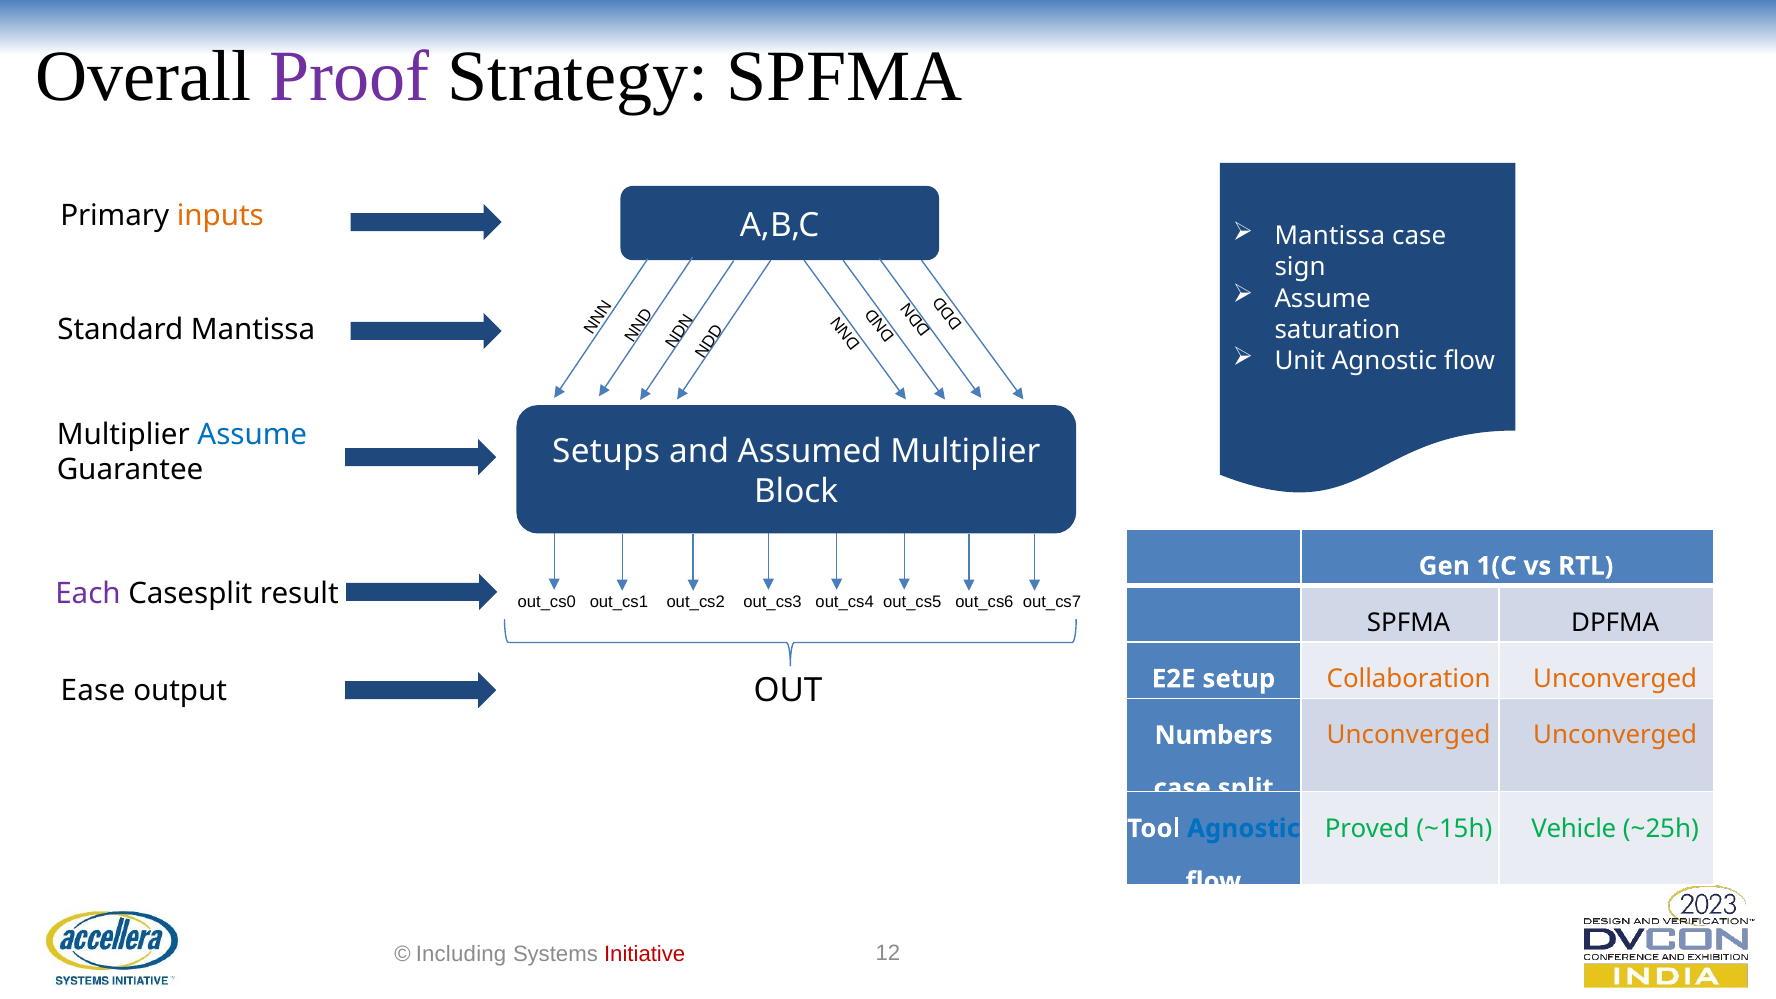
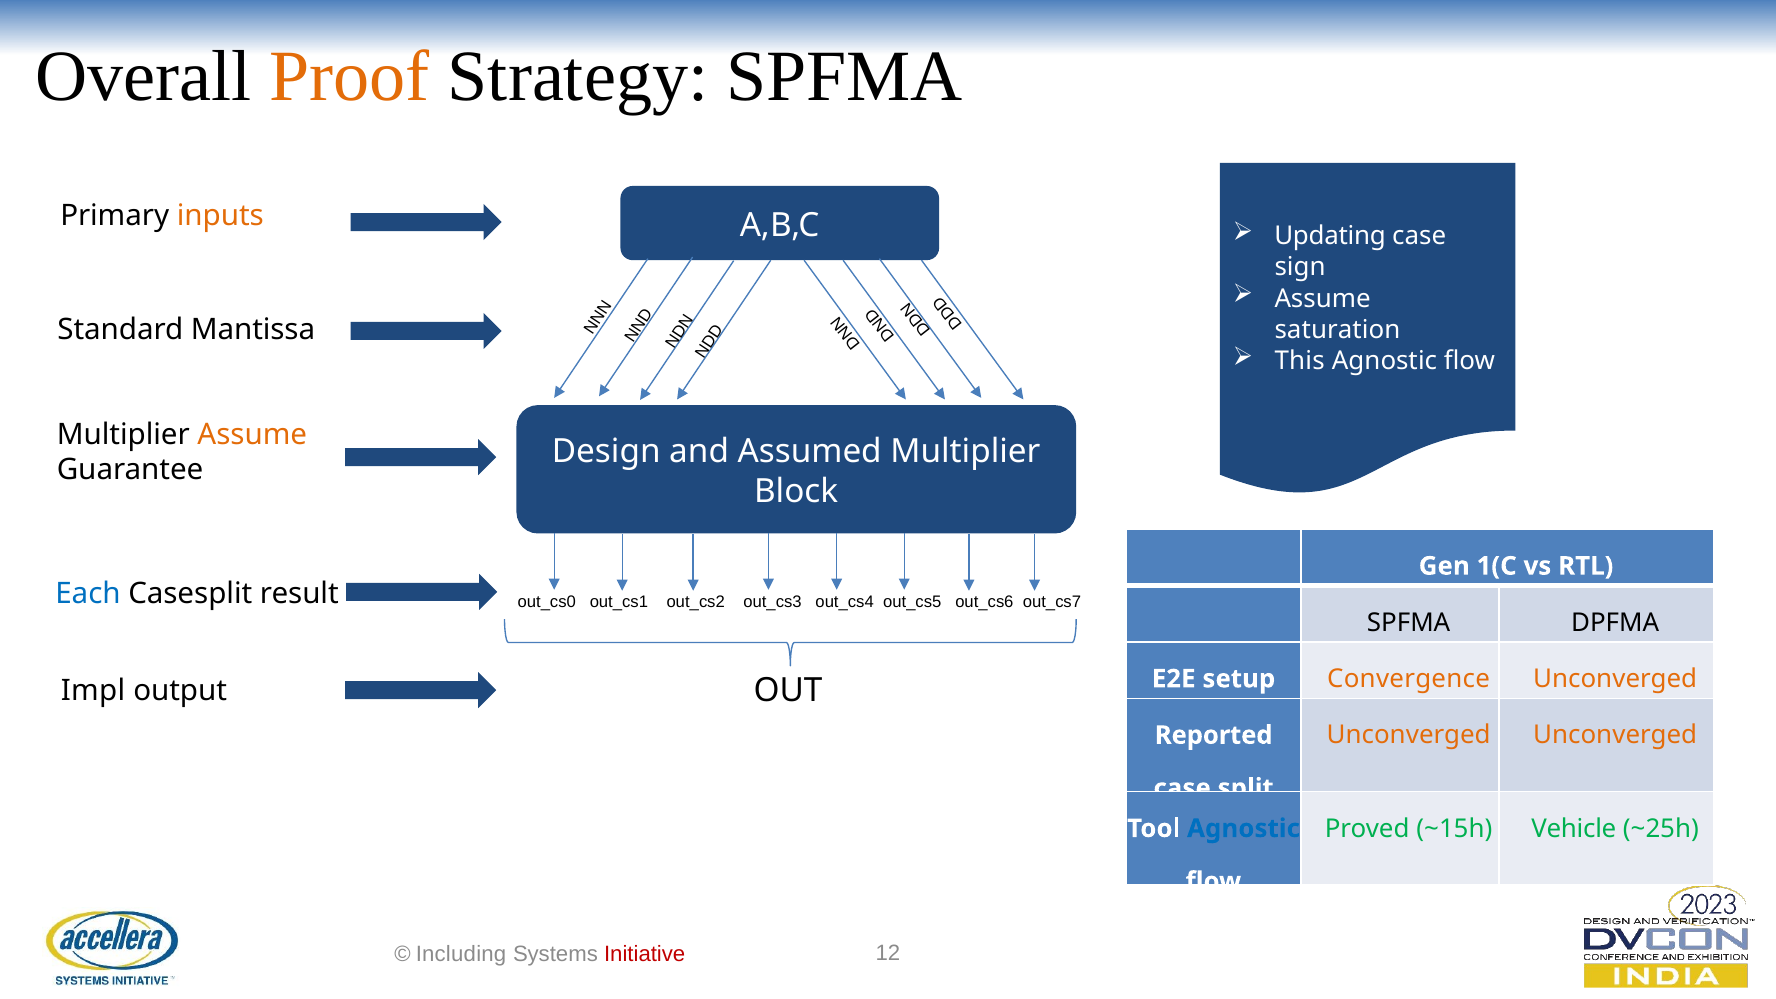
Proof colour: purple -> orange (350, 77)
Mantissa: Mantissa -> Updating (1330, 236)
Unit: Unit -> This (1300, 361)
Assume colour: blue -> orange (252, 434)
Setups: Setups -> Design (606, 452)
Each colour: purple -> blue (88, 593)
Collaboration: Collaboration -> Convergence (1409, 679)
Ease: Ease -> Impl (93, 691)
Numbers: Numbers -> Reported (1214, 735)
